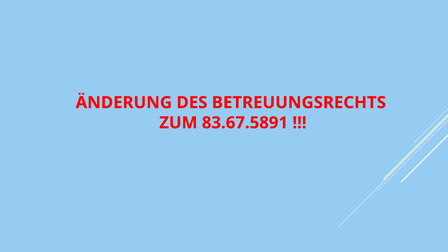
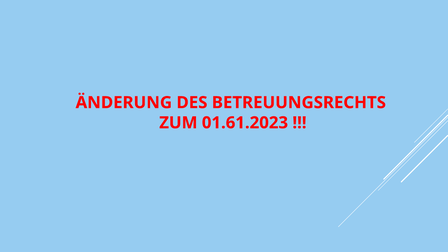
83.67.5891: 83.67.5891 -> 01.61.2023 (245, 123)
